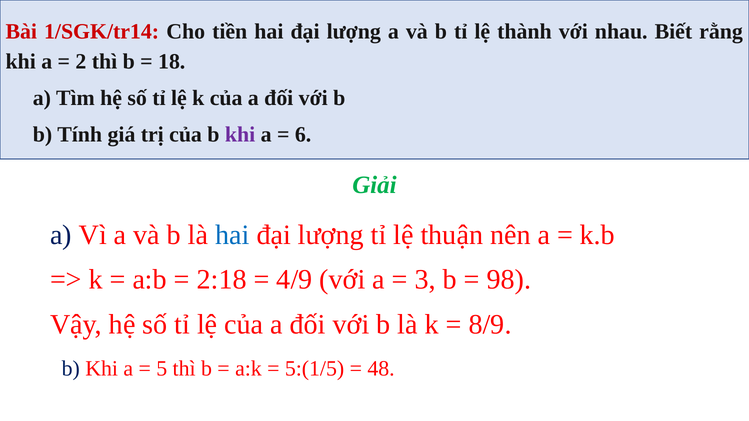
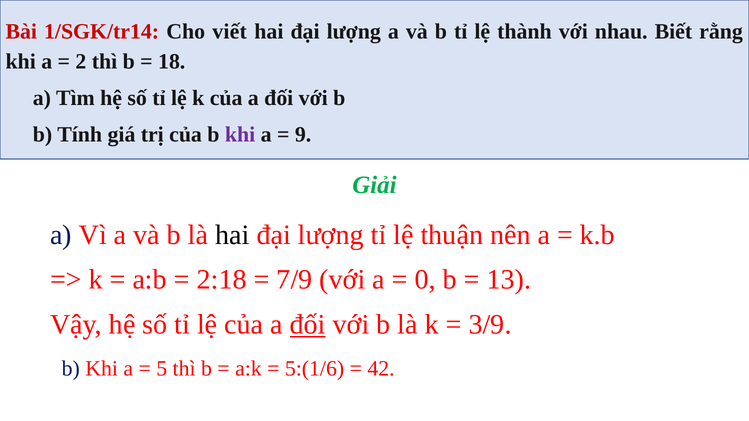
tiền: tiền -> viết (230, 32)
6: 6 -> 9 (303, 135)
hai colour: blue -> black (232, 235)
4/9: 4/9 -> 7/9 (294, 280)
3: 3 -> 0 (425, 280)
98: 98 -> 13 (509, 280)
đối underline: none -> present (308, 325)
8/9: 8/9 -> 3/9 (490, 325)
5:(1/5: 5:(1/5 -> 5:(1/6 (315, 369)
48: 48 -> 42 (381, 369)
